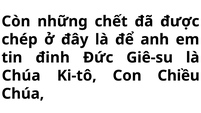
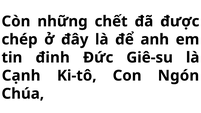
Chúa: Chúa -> Cạnh (21, 76)
Chiều: Chiều -> Ngón (178, 76)
